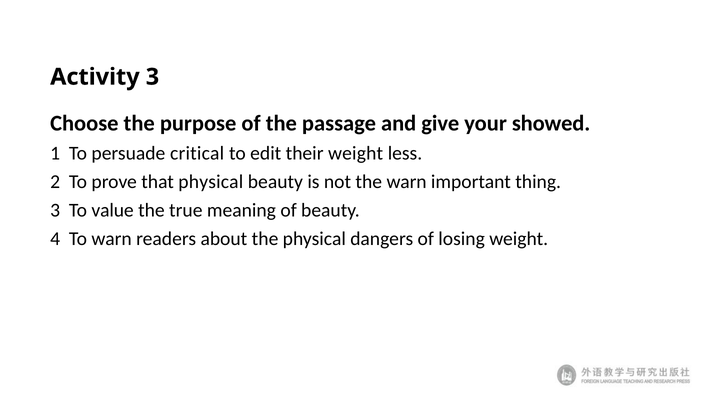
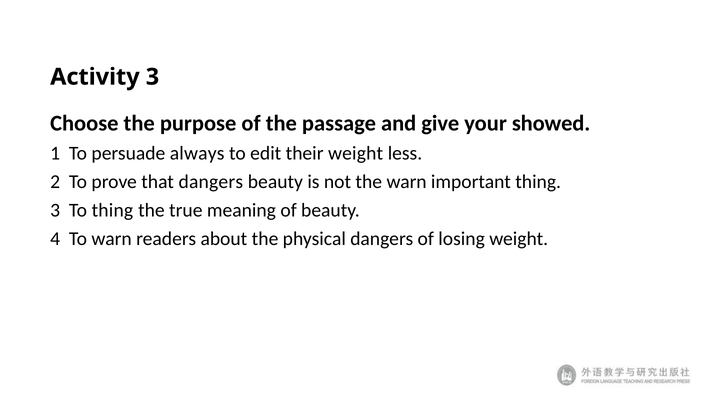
critical: critical -> always (197, 153)
that physical: physical -> dangers (211, 182)
To value: value -> thing (112, 210)
